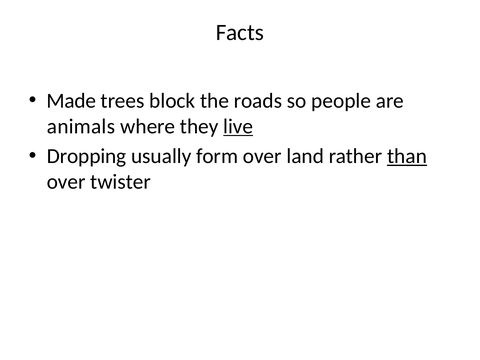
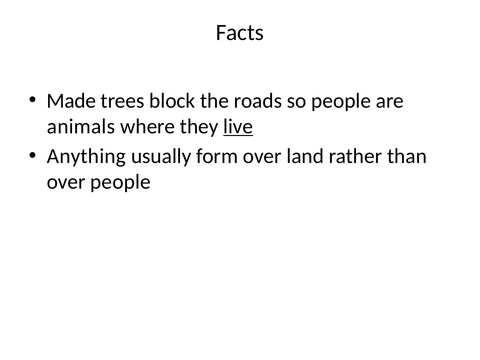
Dropping: Dropping -> Anything (86, 156)
than underline: present -> none (407, 156)
over twister: twister -> people (120, 182)
